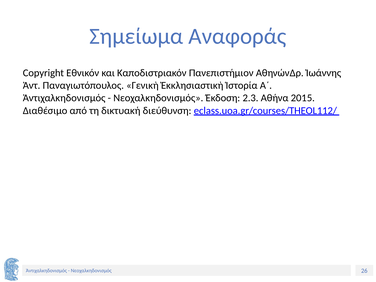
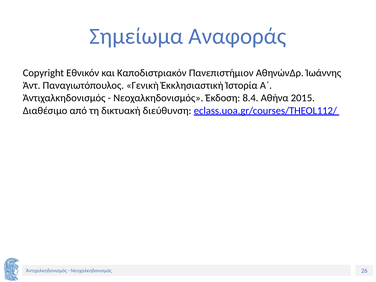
2.3: 2.3 -> 8.4 (250, 98)
